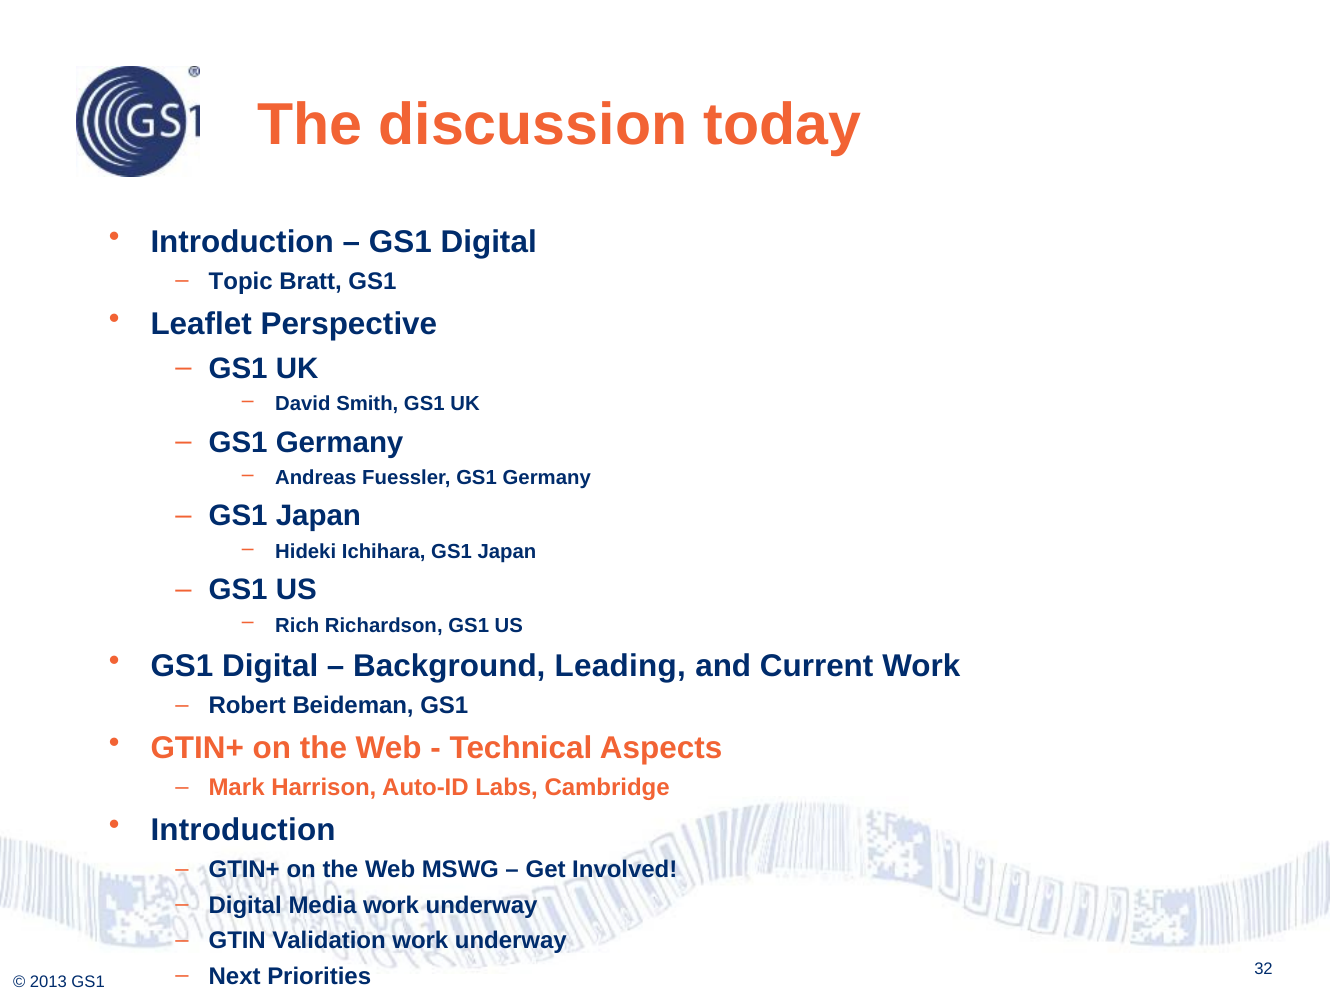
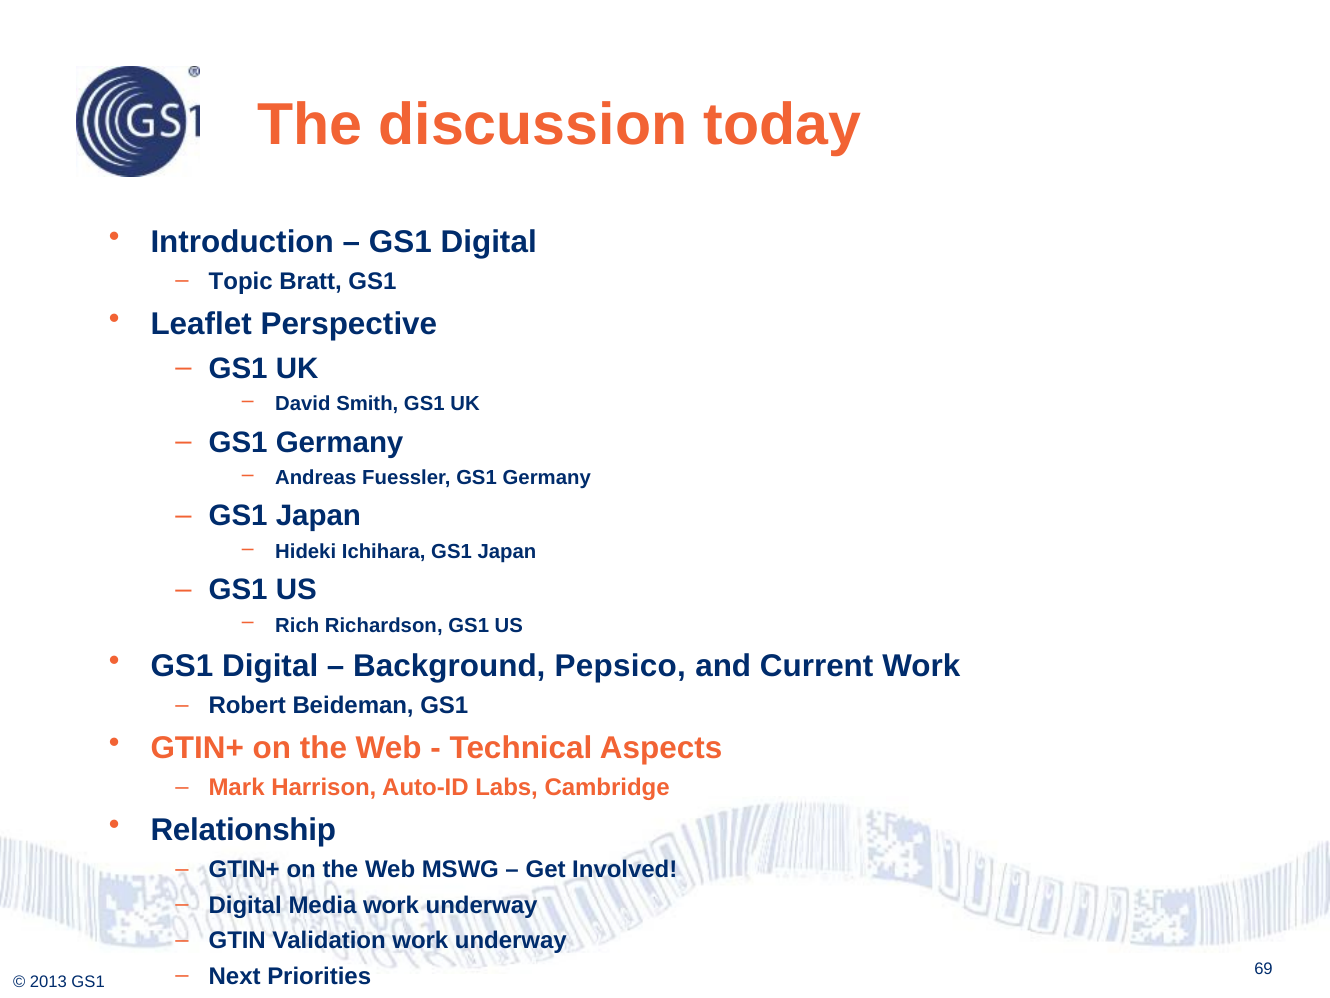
Leading: Leading -> Pepsico (620, 666)
Introduction: Introduction -> Relationship (243, 830)
32: 32 -> 69 (1264, 968)
